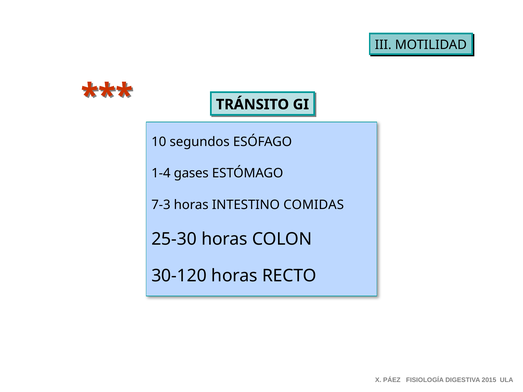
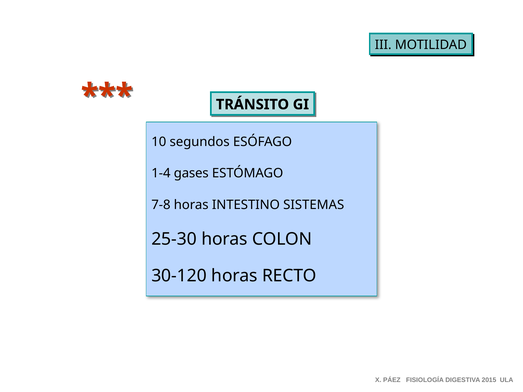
7-3: 7-3 -> 7-8 (161, 205)
COMIDAS: COMIDAS -> SISTEMAS (314, 205)
